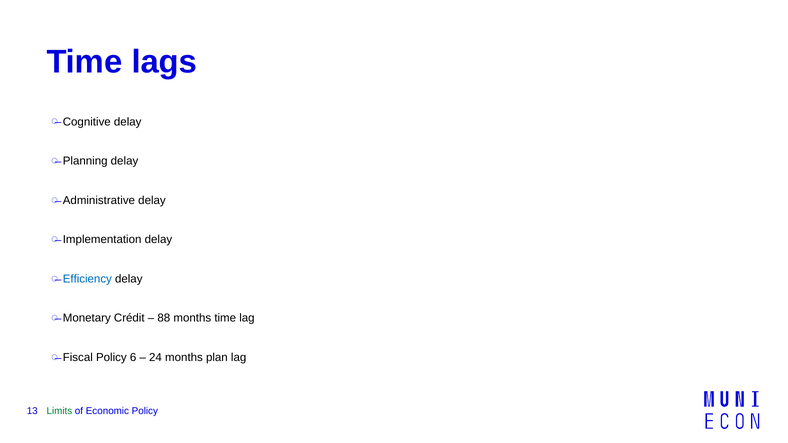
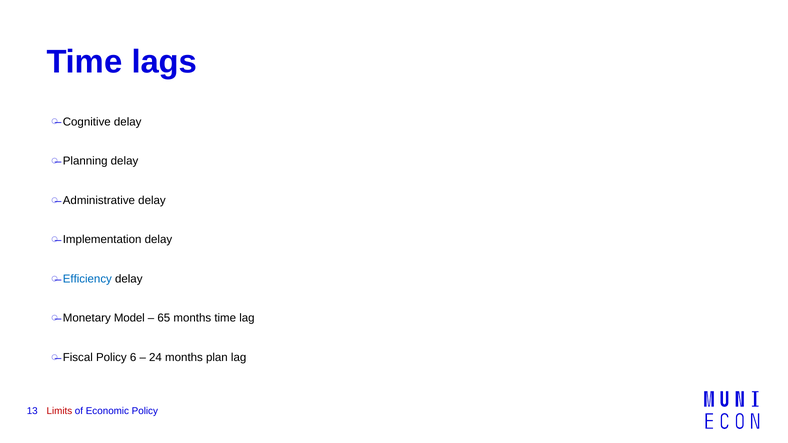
Crédit: Crédit -> Model (129, 318)
88: 88 -> 65 (164, 318)
Limits colour: green -> red (59, 411)
